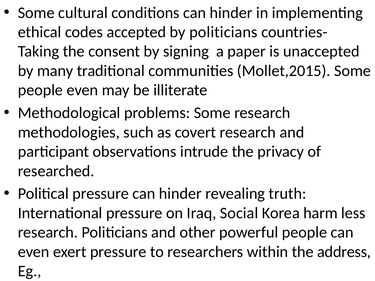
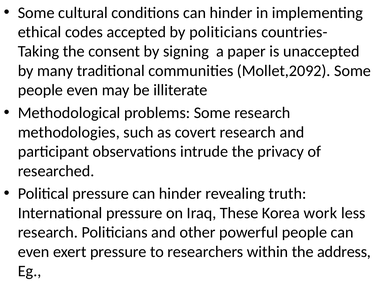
Mollet,2015: Mollet,2015 -> Mollet,2092 (284, 71)
Social: Social -> These (239, 213)
harm: harm -> work (320, 213)
